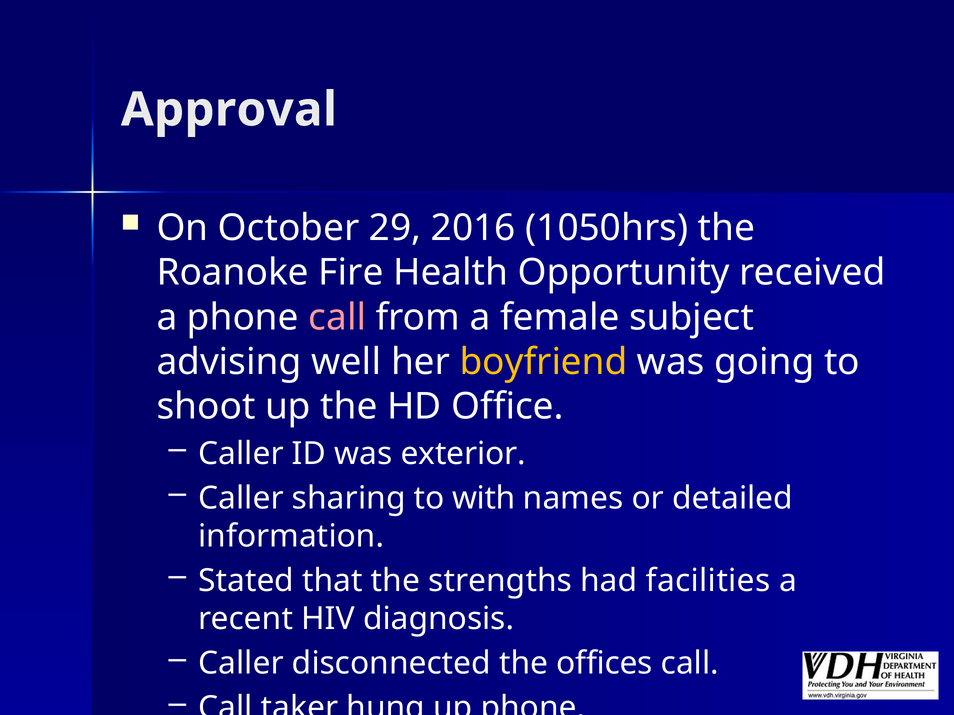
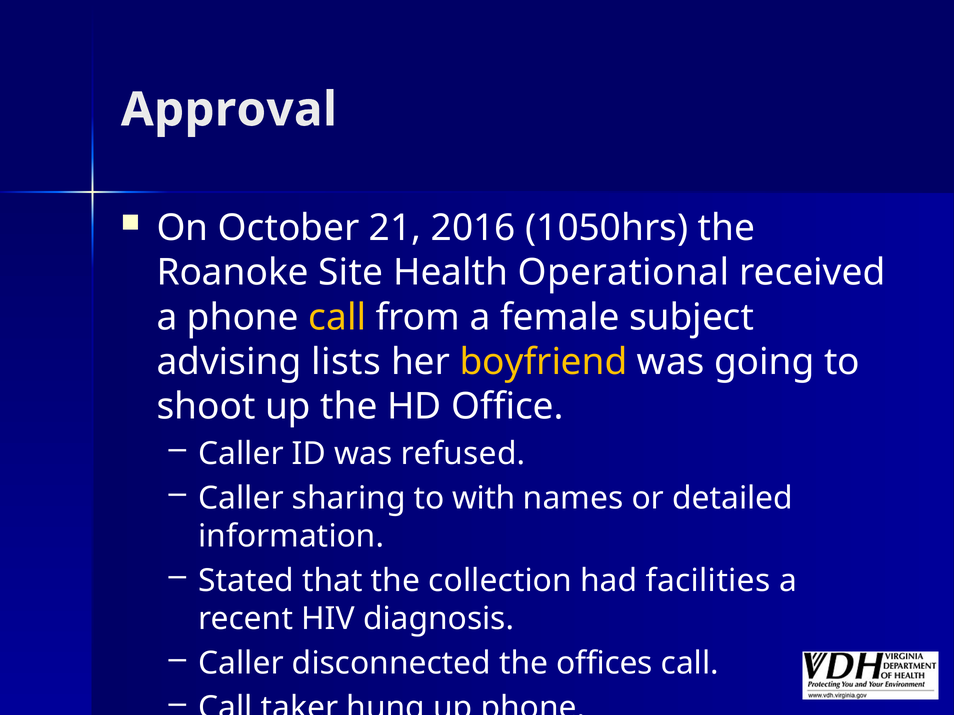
29: 29 -> 21 (395, 228)
Fire: Fire -> Site (351, 273)
Opportunity: Opportunity -> Operational (624, 273)
call colour: pink -> yellow (337, 317)
well: well -> lists (346, 362)
exterior: exterior -> refused (463, 454)
strengths: strengths -> collection (500, 581)
